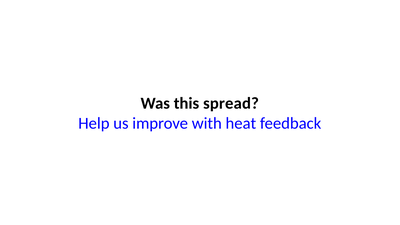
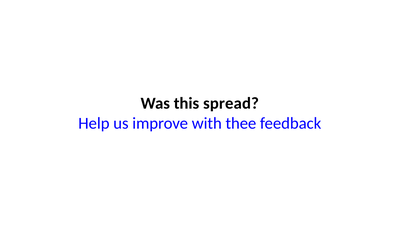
heat: heat -> thee (241, 123)
